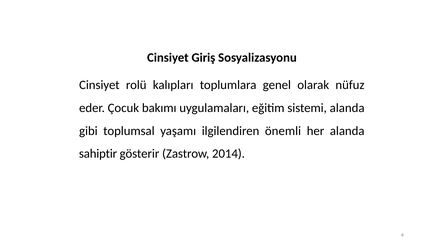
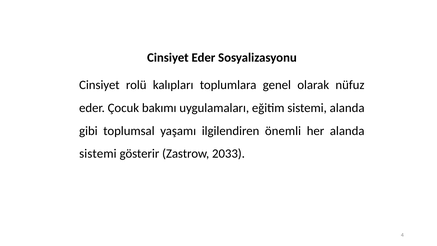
Cinsiyet Giriş: Giriş -> Eder (203, 57)
sahiptir: sahiptir -> sistemi (98, 154)
2014: 2014 -> 2033 (229, 154)
